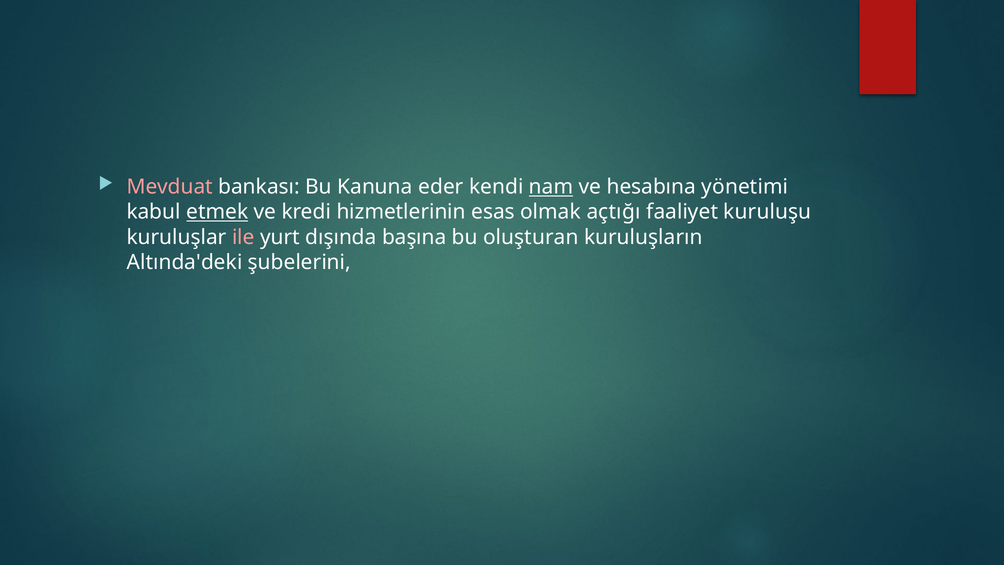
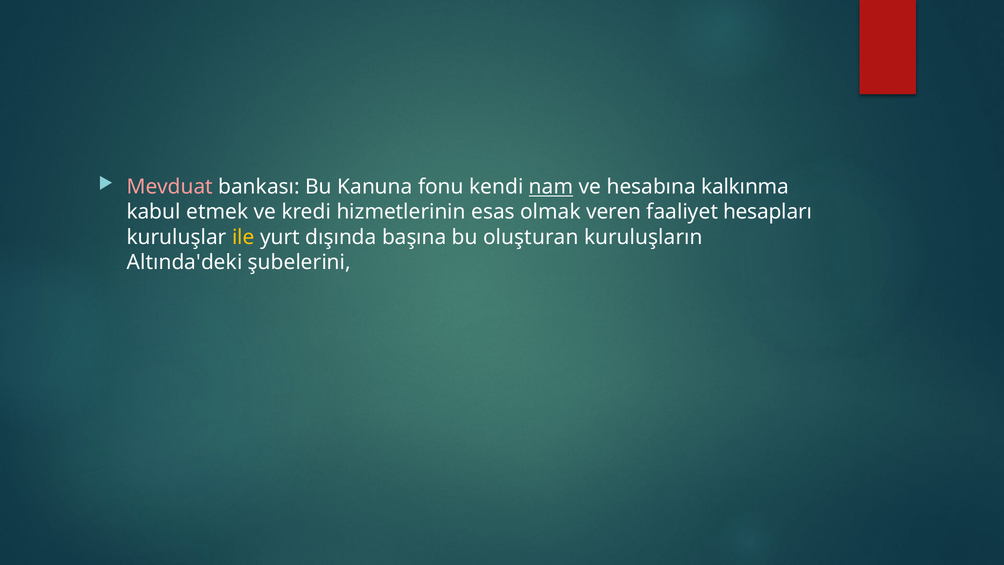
eder: eder -> fonu (441, 187)
yönetimi: yönetimi -> kalkınma (745, 187)
etmek underline: present -> none (217, 212)
açtığı: açtığı -> veren (614, 212)
kuruluşu: kuruluşu -> hesapları (768, 212)
ile colour: pink -> yellow (243, 237)
